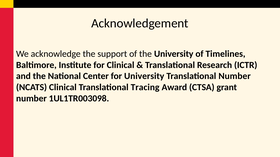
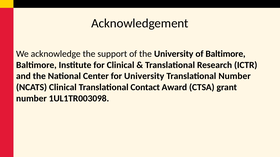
of Timelines: Timelines -> Baltimore (226, 54)
Tracing: Tracing -> Contact (145, 88)
